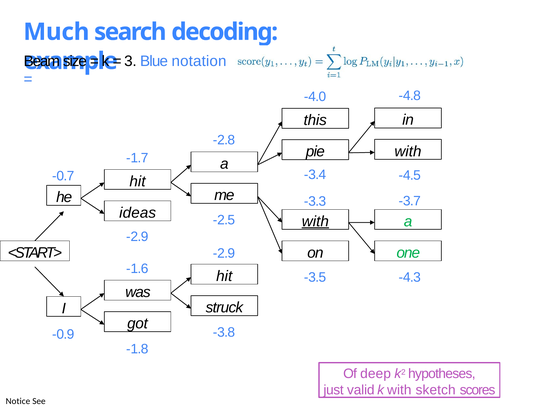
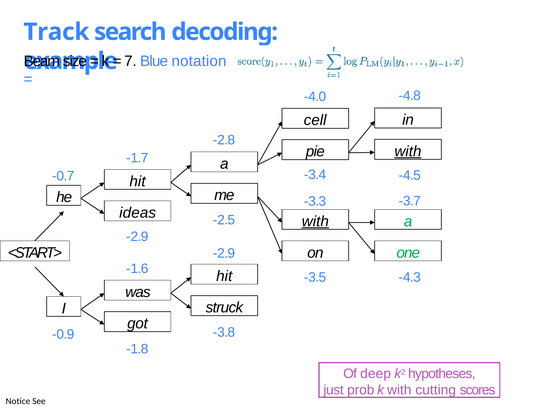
Much: Much -> Track (56, 32)
3: 3 -> 7 (130, 61)
this: this -> cell (315, 120)
with underline: none -> present (408, 151)
valid: valid -> prob (361, 390)
sketch: sketch -> cutting (436, 390)
